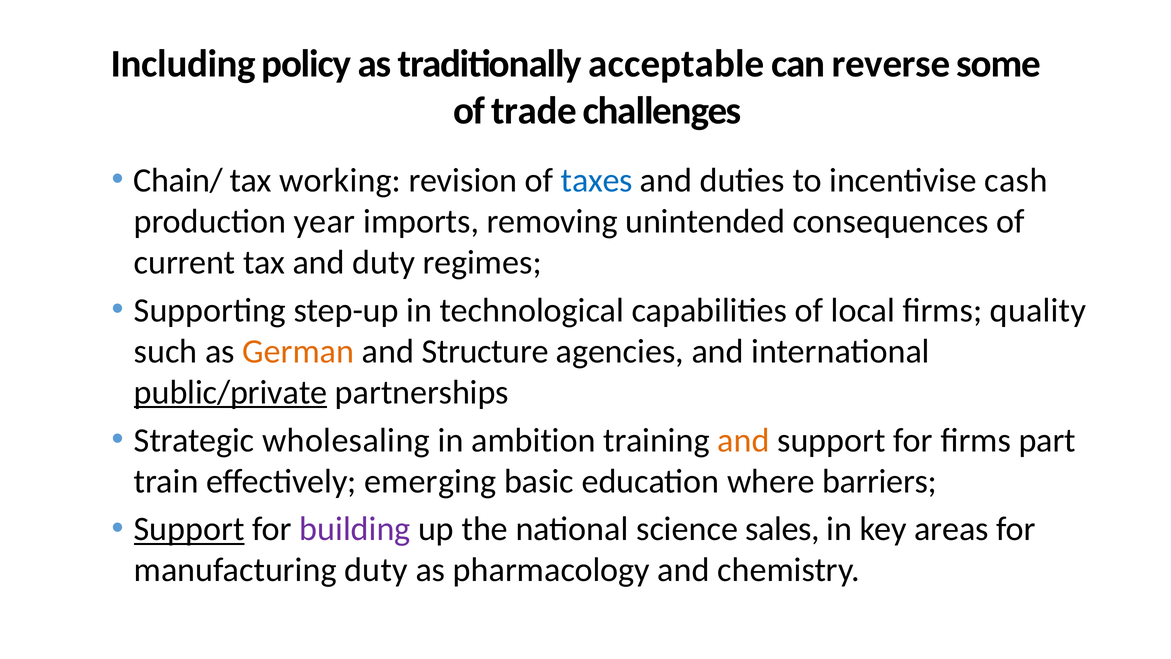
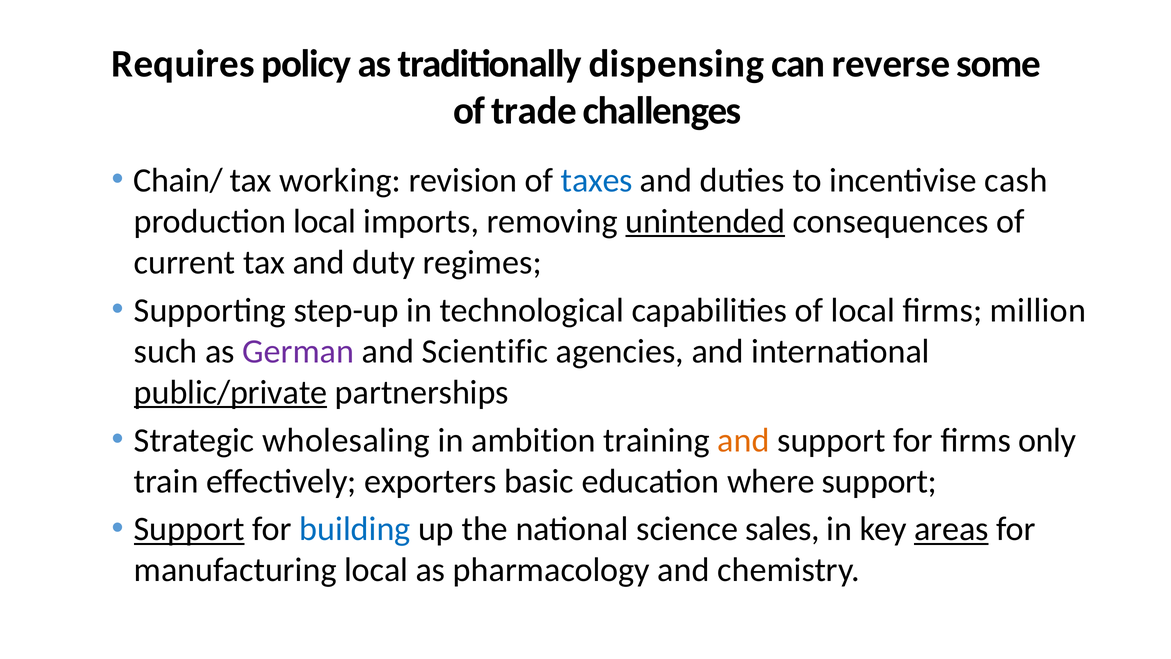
Including: Including -> Requires (183, 64)
acceptable: acceptable -> dispensing (676, 64)
production year: year -> local (325, 221)
unintended underline: none -> present (705, 221)
quality: quality -> million (1038, 310)
German colour: orange -> purple (298, 351)
Structure: Structure -> Scientific (485, 351)
part: part -> only (1047, 440)
emerging: emerging -> exporters (430, 481)
where barriers: barriers -> support (879, 481)
building colour: purple -> blue (355, 529)
areas underline: none -> present (951, 529)
manufacturing duty: duty -> local (376, 570)
